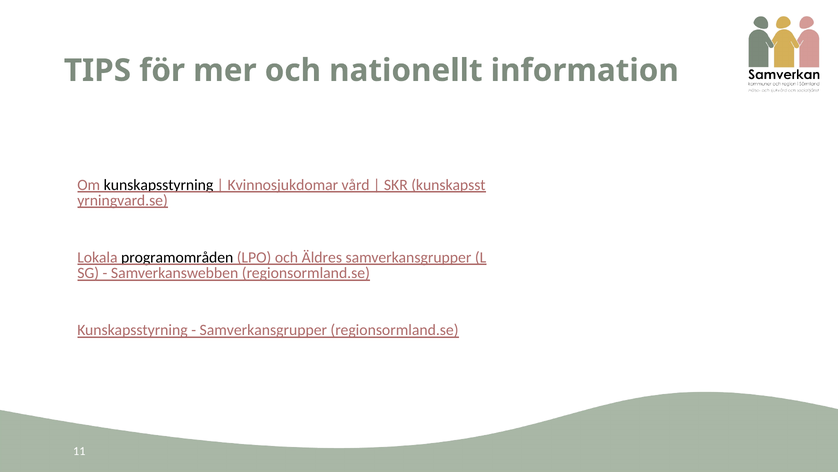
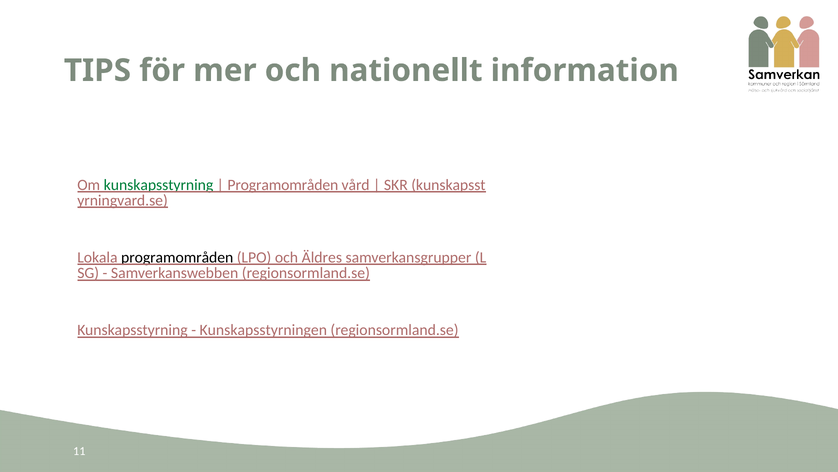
kunskapsstyrning colour: black -> green (159, 185)
Kvinnosjukdomar: Kvinnosjukdomar -> Programområden (283, 185)
Samverkansgrupper: Samverkansgrupper -> Kunskapsstyrningen (263, 330)
